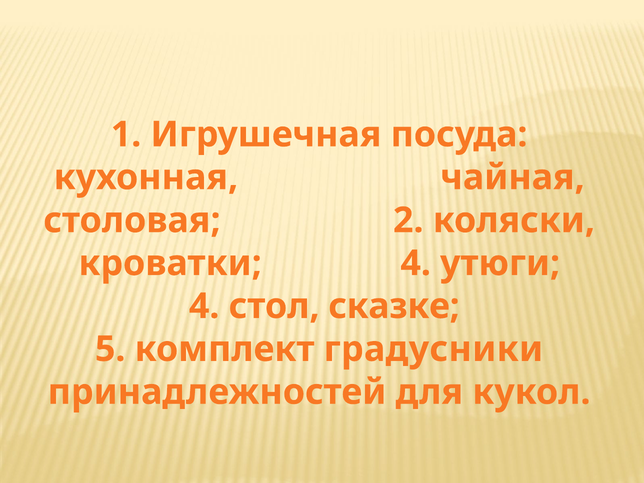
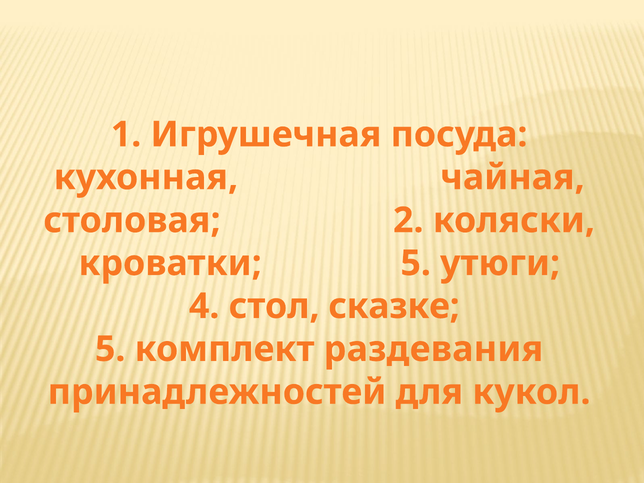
кроватки 4: 4 -> 5 (416, 263)
градусники: градусники -> раздевания (433, 349)
